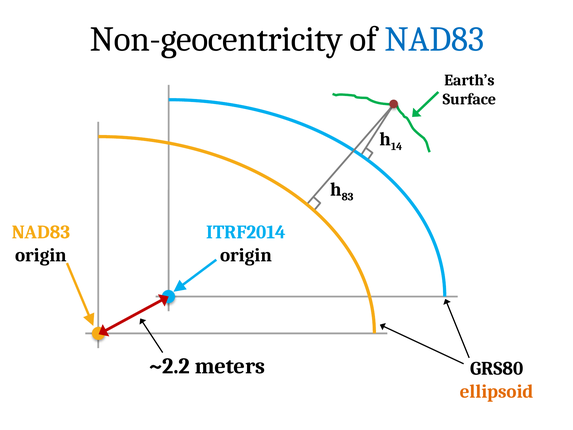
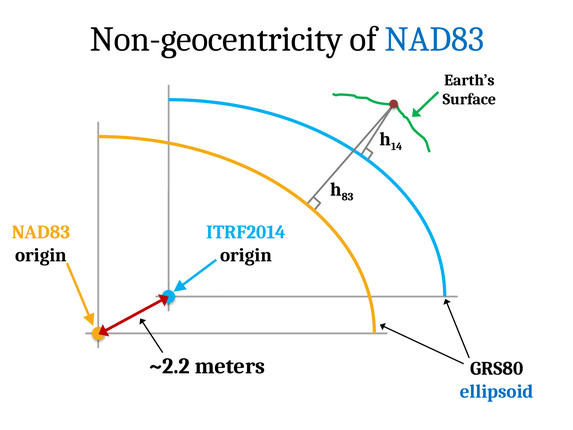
ellipsoid colour: orange -> blue (497, 391)
